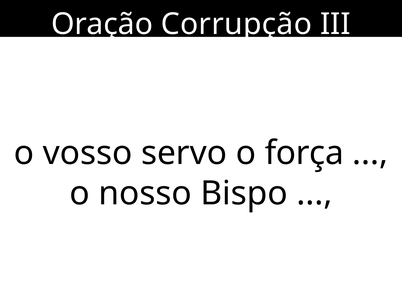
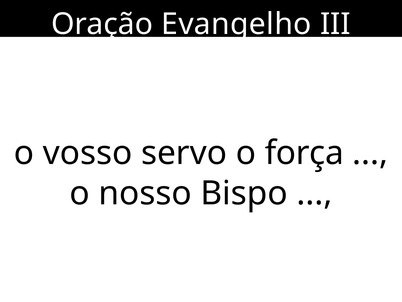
Corrupção: Corrupção -> Evangelho (236, 24)
